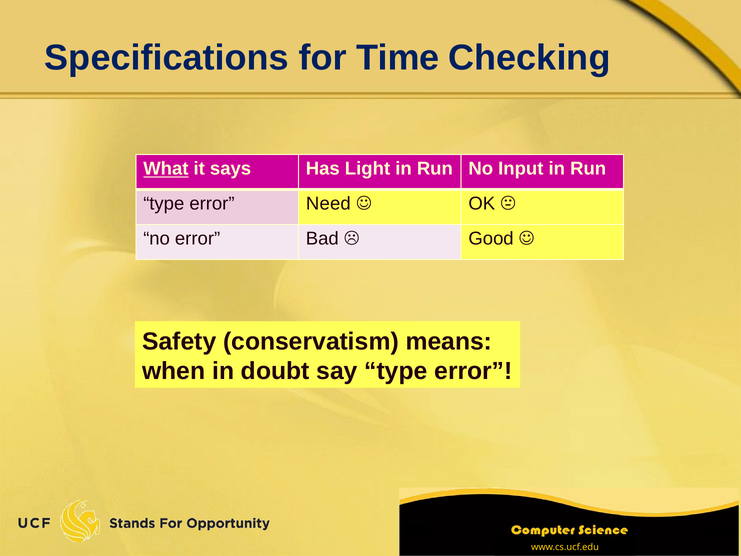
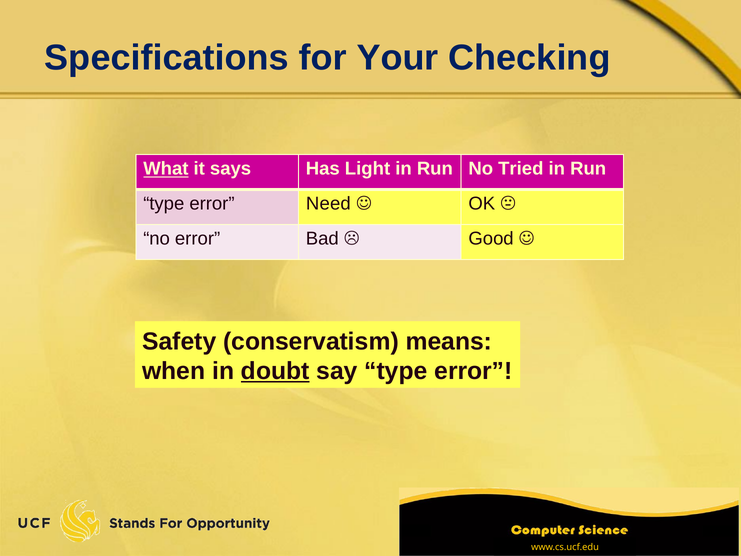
Time: Time -> Your (398, 58)
Input: Input -> Tried (521, 169)
doubt underline: none -> present (275, 371)
